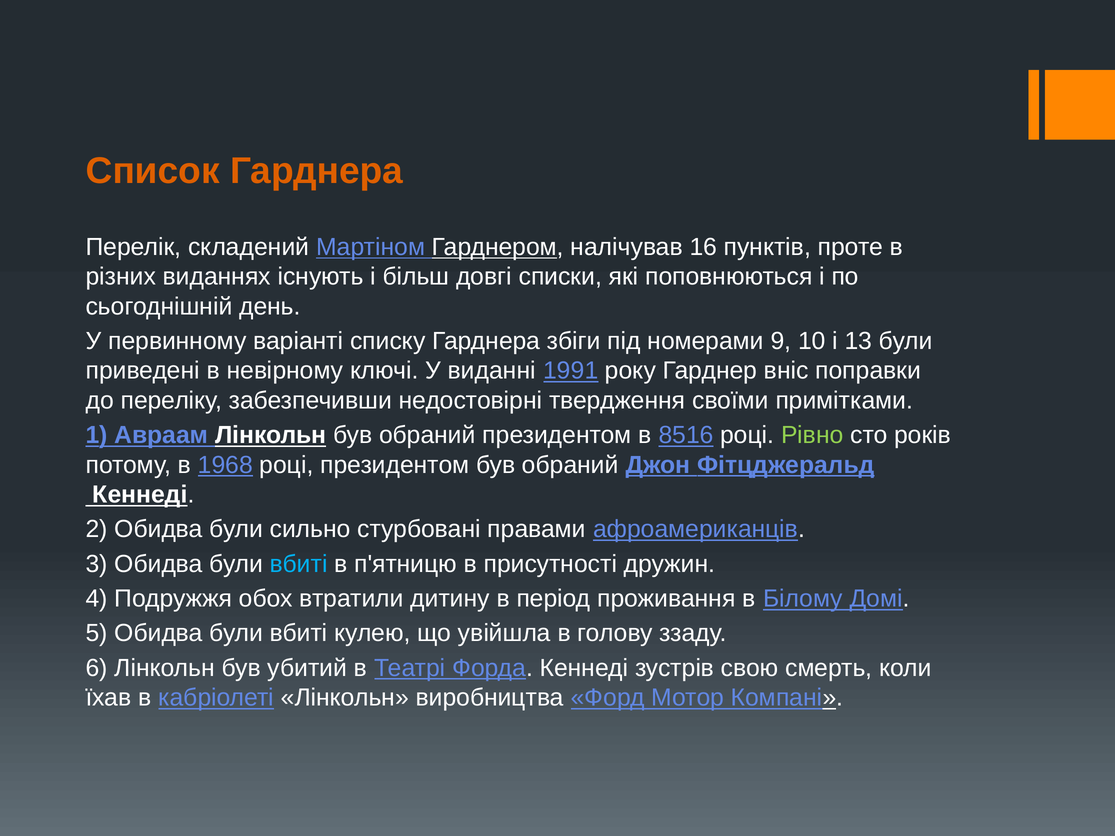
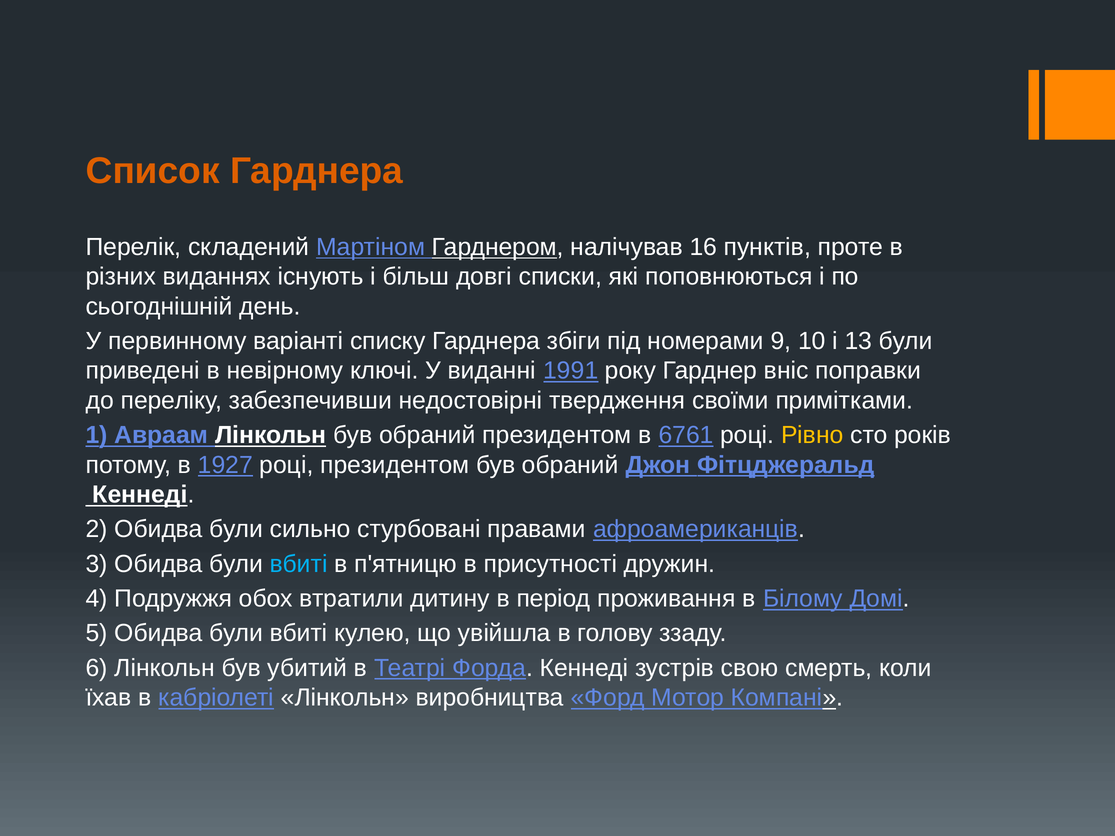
8516: 8516 -> 6761 (686, 435)
Рівно colour: light green -> yellow (812, 435)
1968: 1968 -> 1927 (225, 465)
